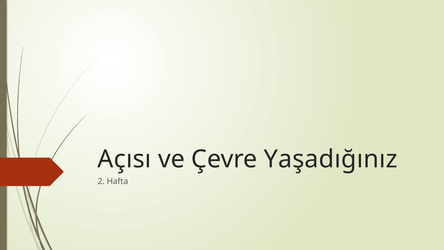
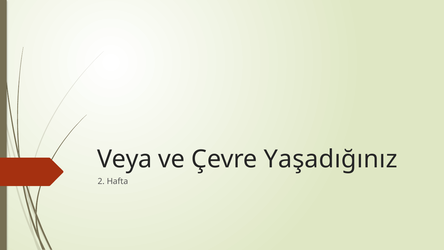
Açısı: Açısı -> Veya (125, 159)
